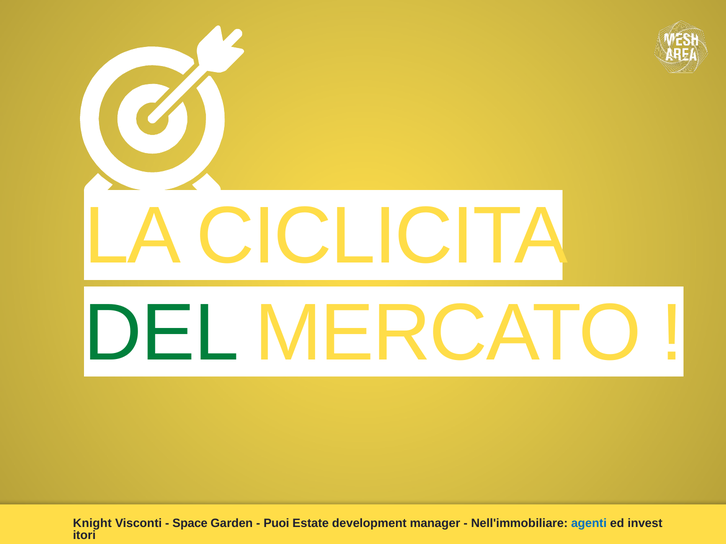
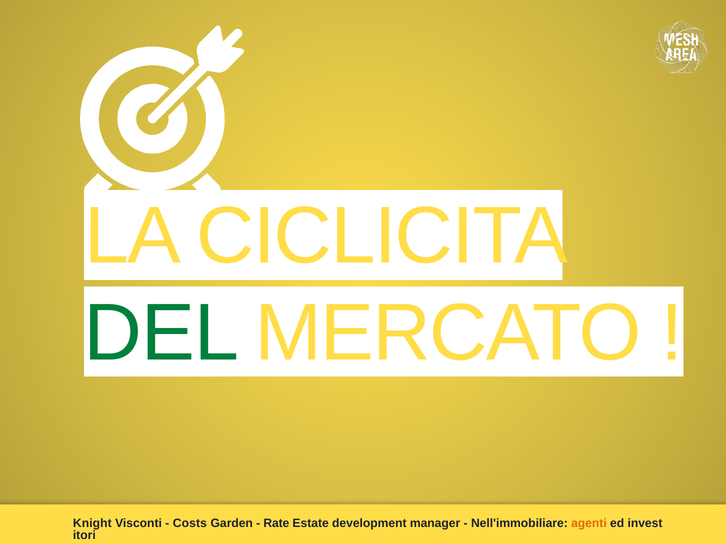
Space: Space -> Costs (190, 524)
Puoi: Puoi -> Rate (276, 524)
agenti colour: blue -> orange (589, 524)
